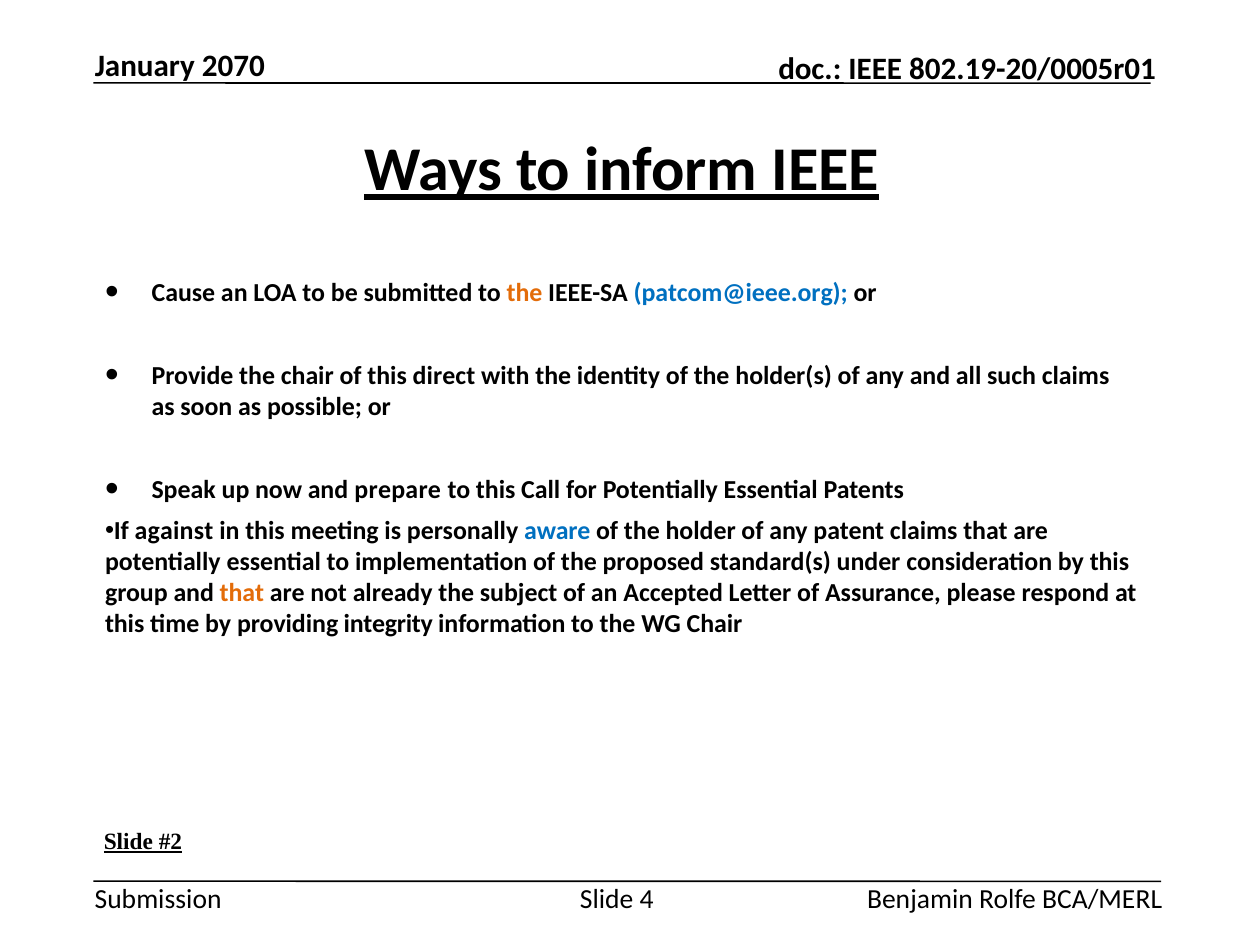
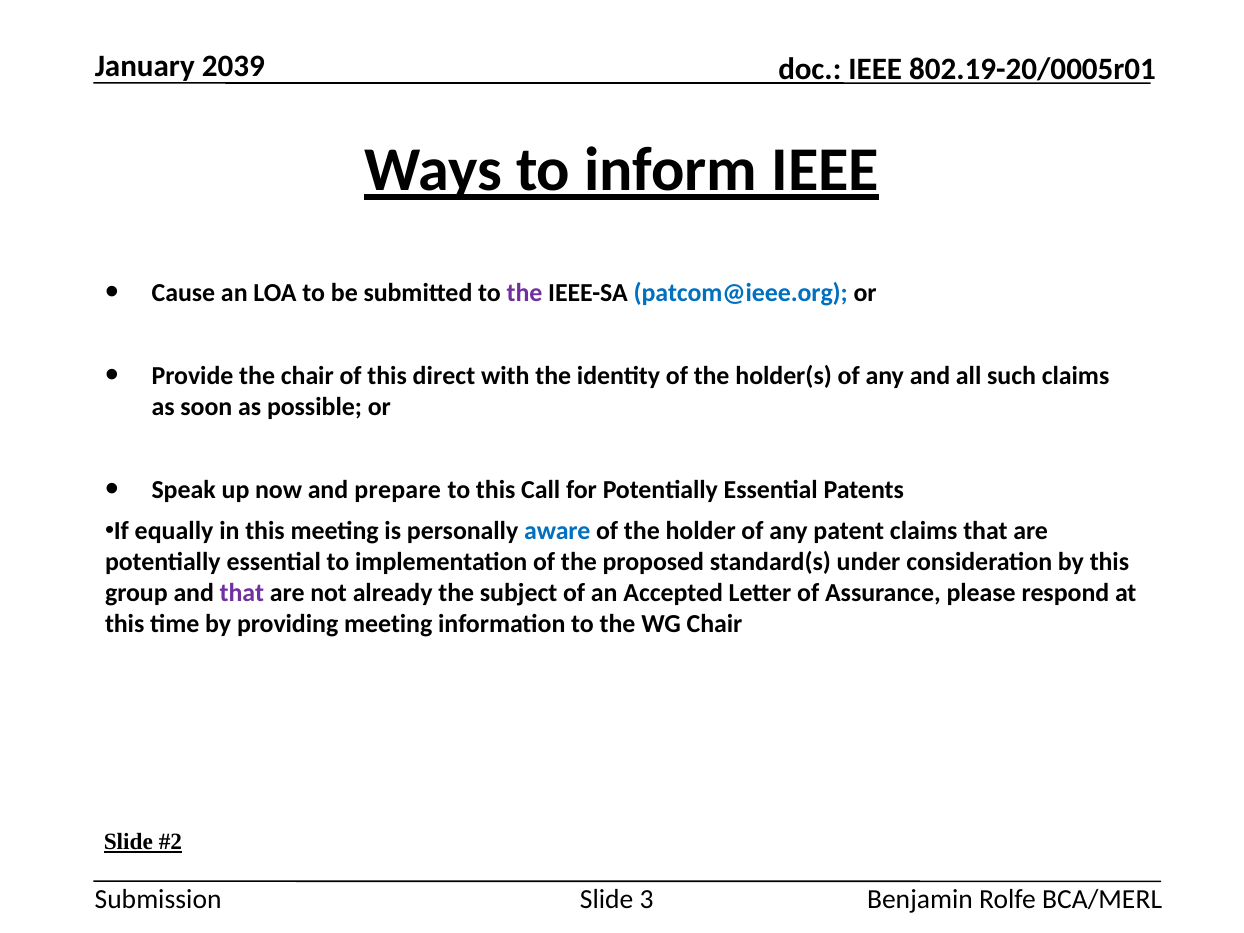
2070: 2070 -> 2039 (233, 66)
the colour: orange -> purple (525, 293)
against: against -> equally (174, 531)
that colour: orange -> purple (242, 593)
providing integrity: integrity -> meeting (388, 624)
4: 4 -> 3 (647, 899)
